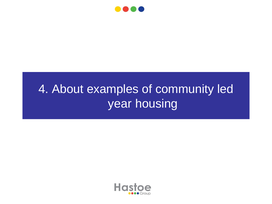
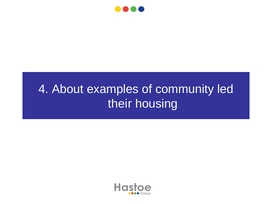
year: year -> their (120, 104)
